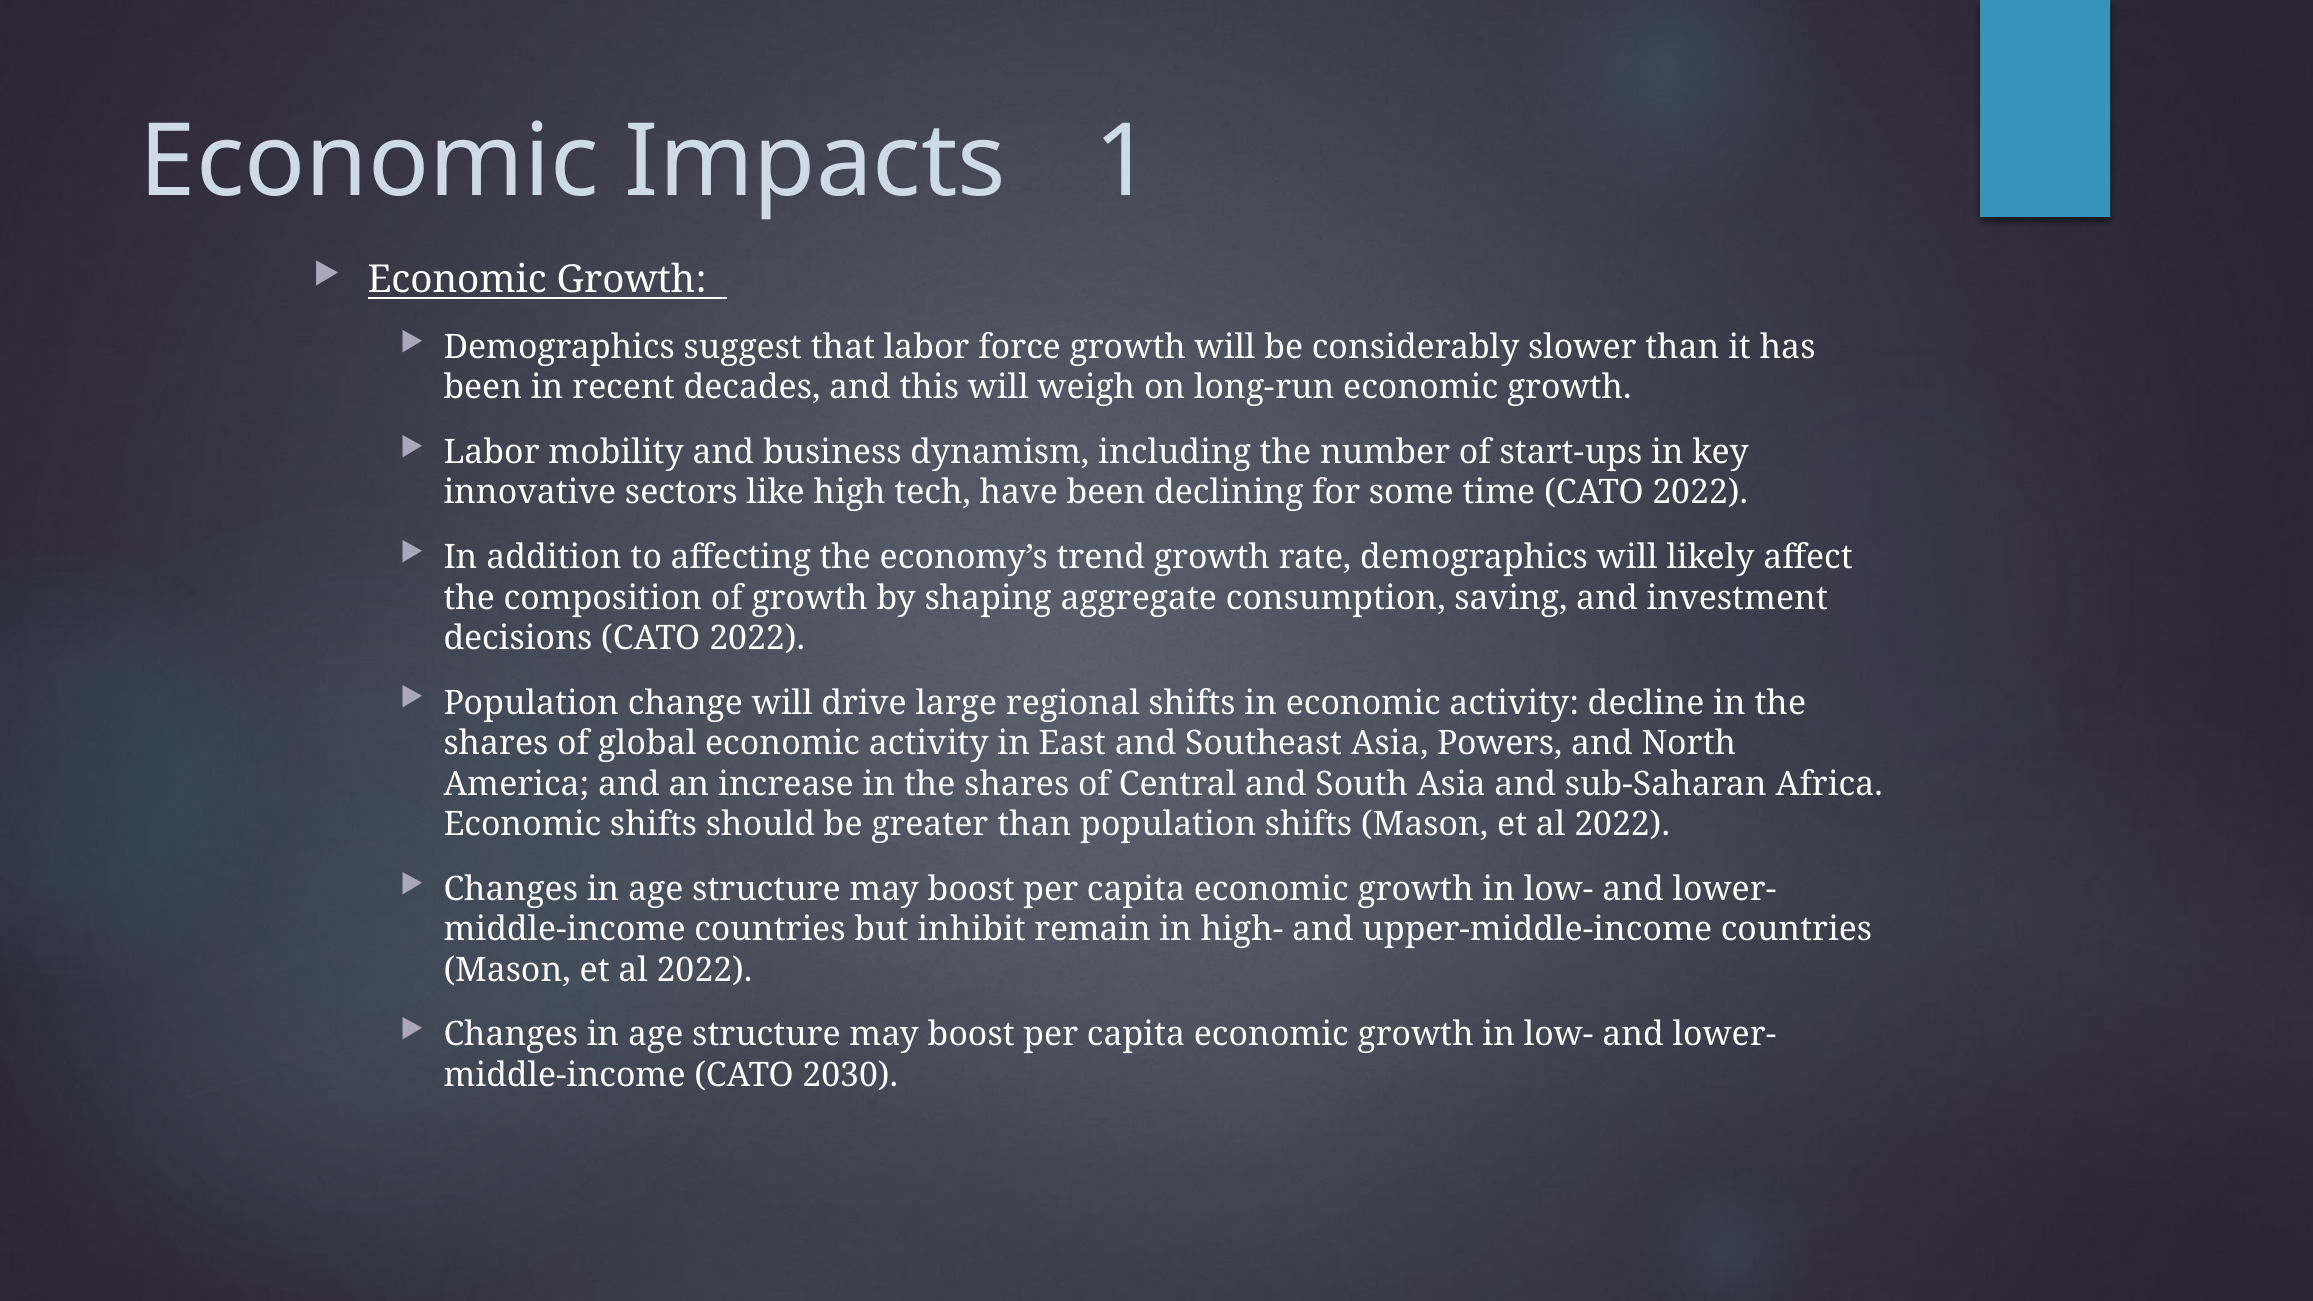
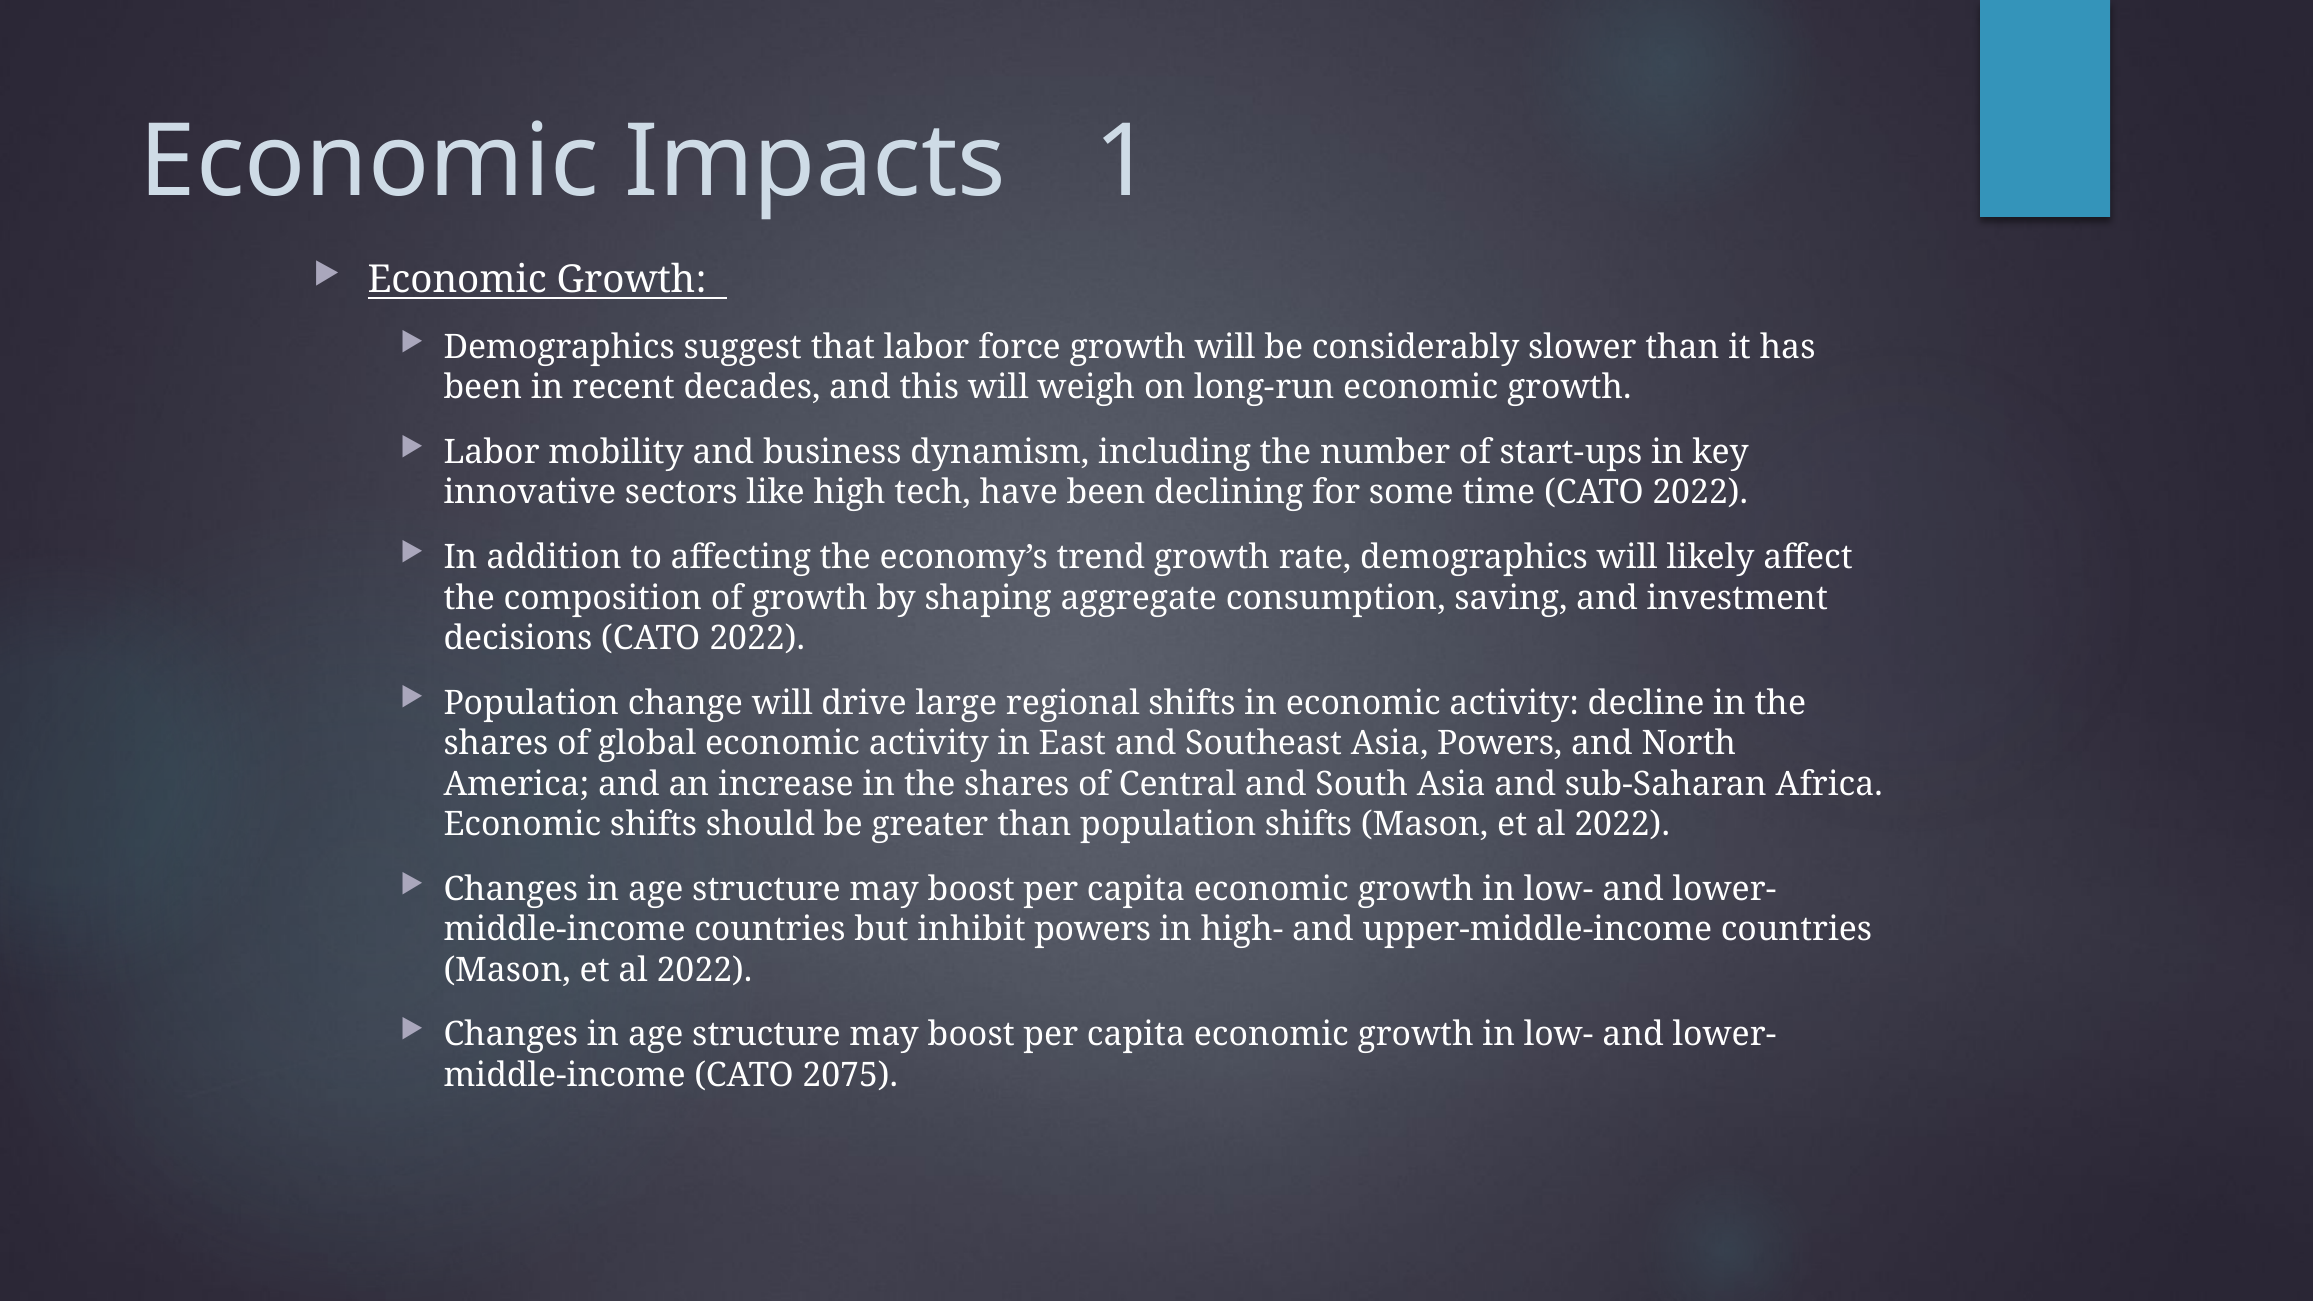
inhibit remain: remain -> powers (1093, 930)
2030: 2030 -> 2075 (850, 1075)
